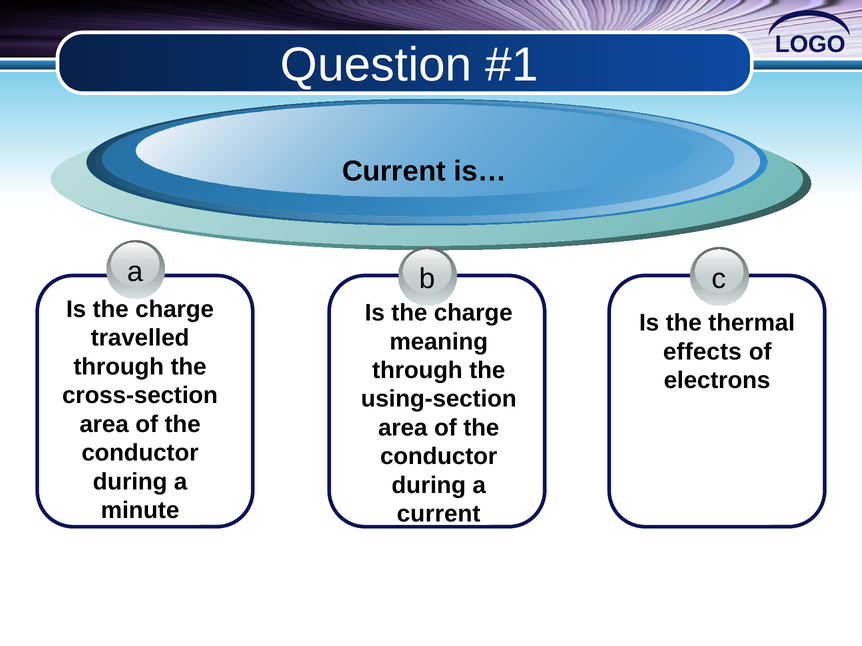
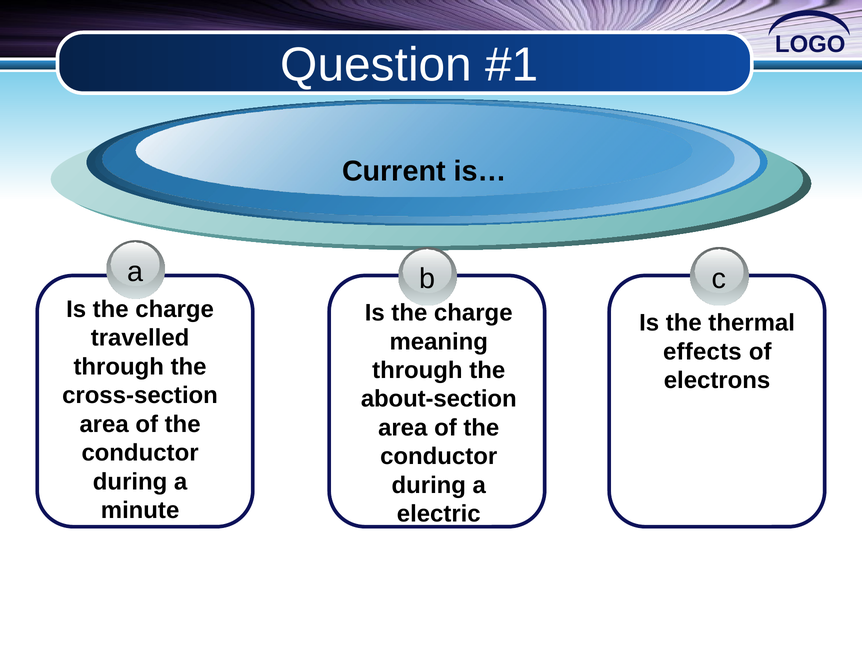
using-section: using-section -> about-section (439, 399)
current: current -> electric (439, 514)
